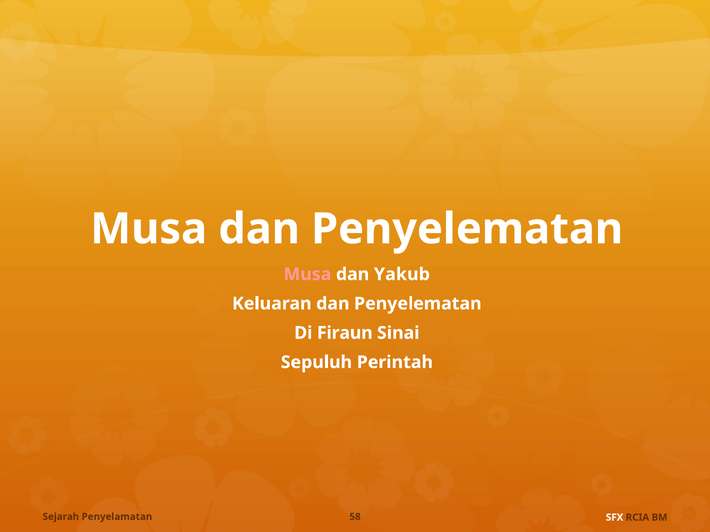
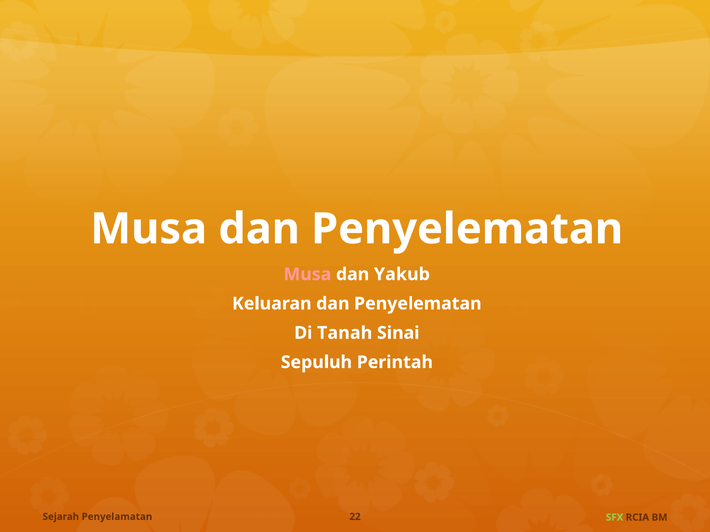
Firaun: Firaun -> Tanah (345, 333)
58: 58 -> 22 (355, 517)
SFX colour: white -> light green (615, 518)
